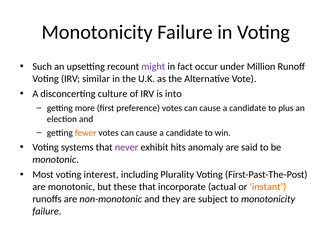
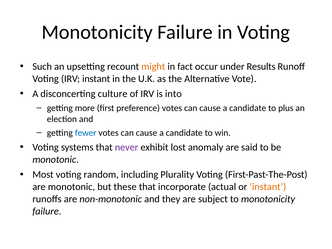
might colour: purple -> orange (153, 67)
Million: Million -> Results (261, 67)
IRV similar: similar -> instant (96, 79)
fewer colour: orange -> blue (86, 133)
hits: hits -> lost (178, 147)
interest: interest -> random (101, 175)
